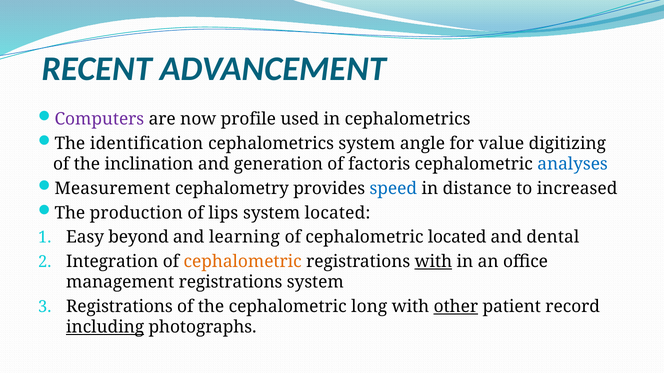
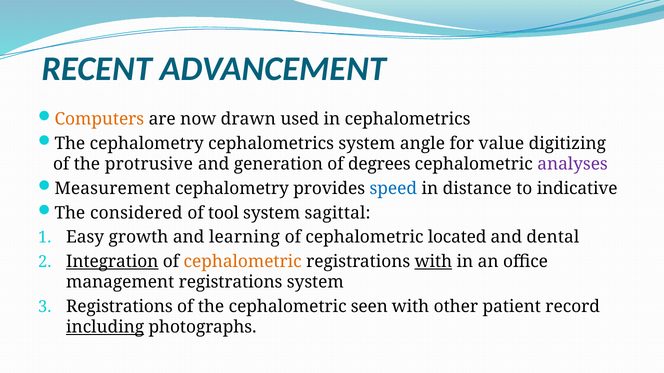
Computers colour: purple -> orange (99, 119)
profile: profile -> drawn (248, 119)
The identification: identification -> cephalometry (147, 144)
inclination: inclination -> protrusive (149, 165)
factoris: factoris -> degrees (379, 165)
analyses colour: blue -> purple (573, 165)
increased: increased -> indicative (577, 189)
production: production -> considered (136, 213)
lips: lips -> tool (224, 213)
system located: located -> sagittal (338, 213)
beyond: beyond -> growth (138, 238)
Integration underline: none -> present (112, 262)
long: long -> seen (369, 307)
other underline: present -> none (456, 307)
